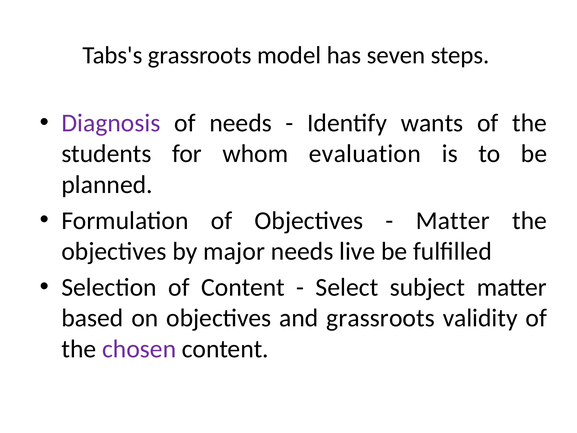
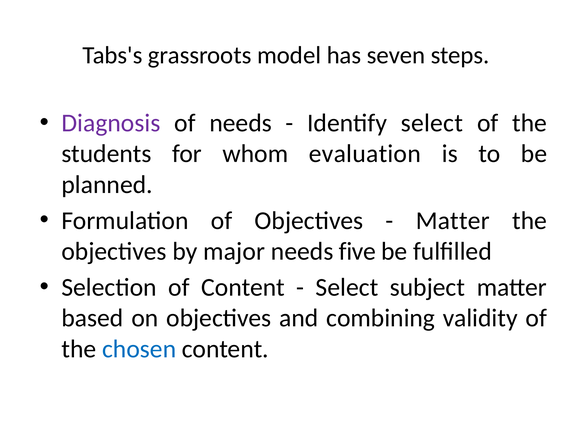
Identify wants: wants -> select (432, 123)
live: live -> five (357, 251)
and grassroots: grassroots -> combining (381, 318)
chosen colour: purple -> blue (139, 349)
